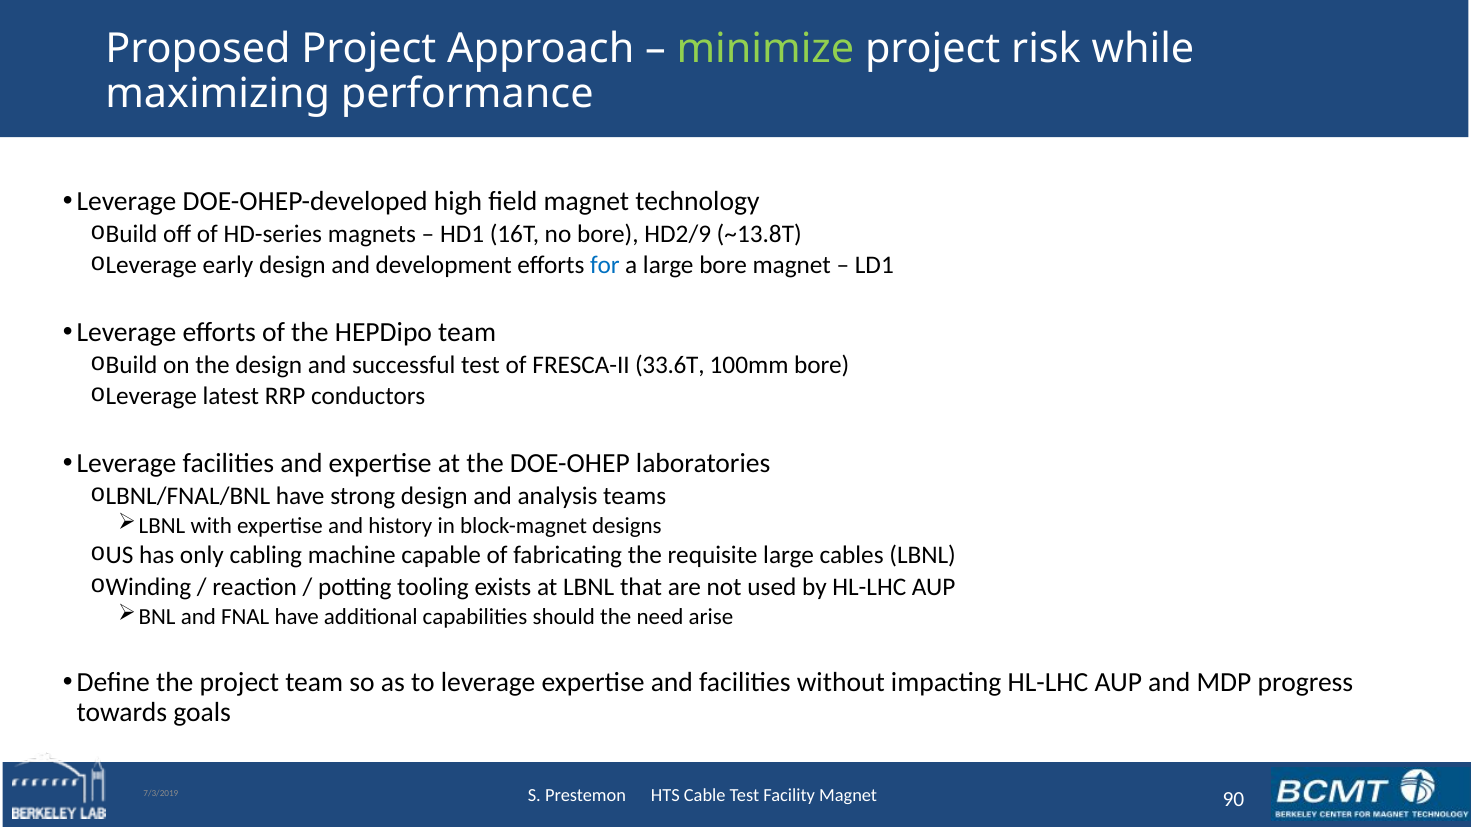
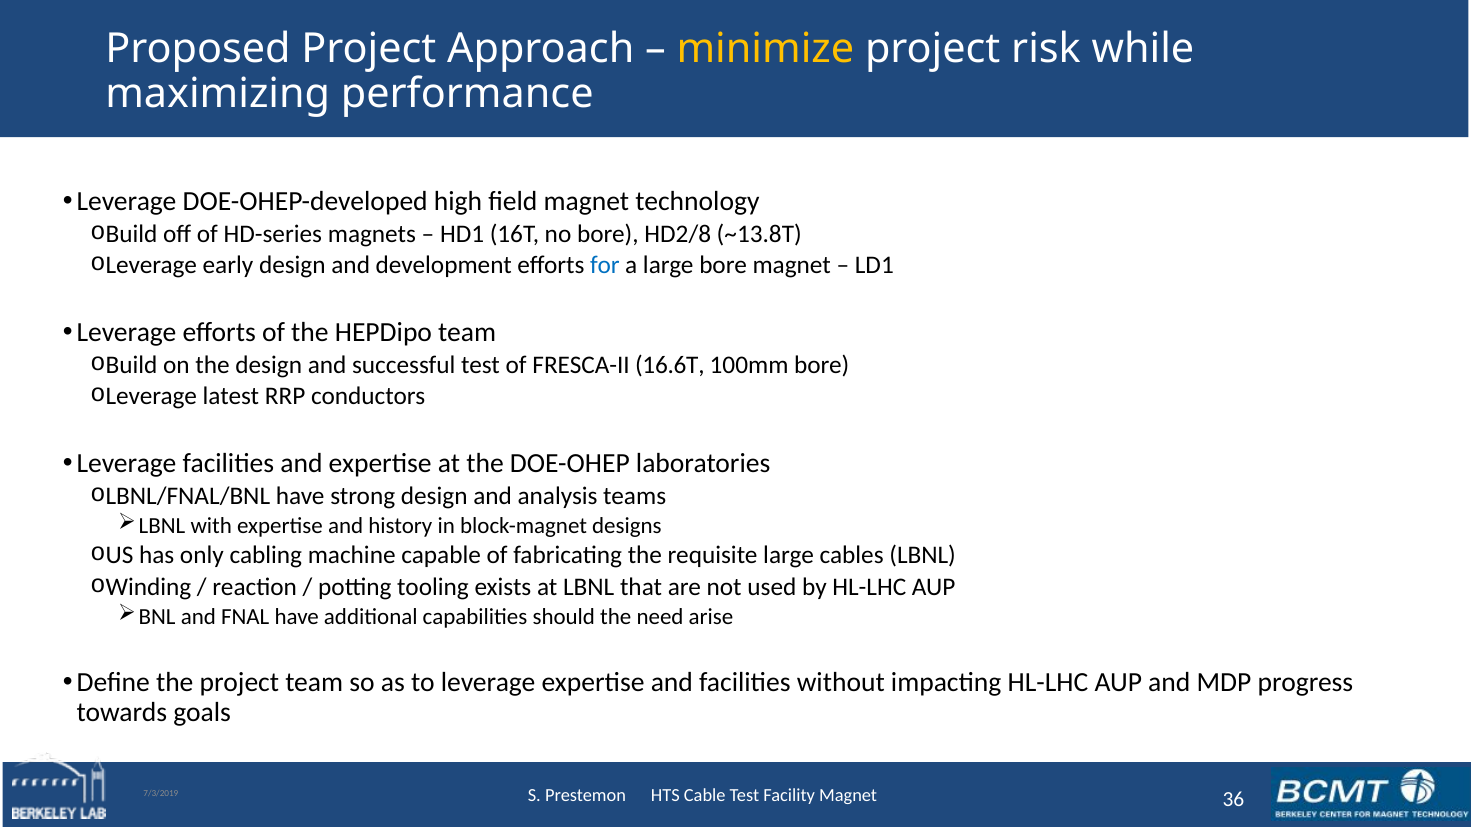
minimize colour: light green -> yellow (765, 49)
HD2/9: HD2/9 -> HD2/8 (678, 234)
33.6T: 33.6T -> 16.6T (670, 365)
90: 90 -> 36 (1233, 798)
